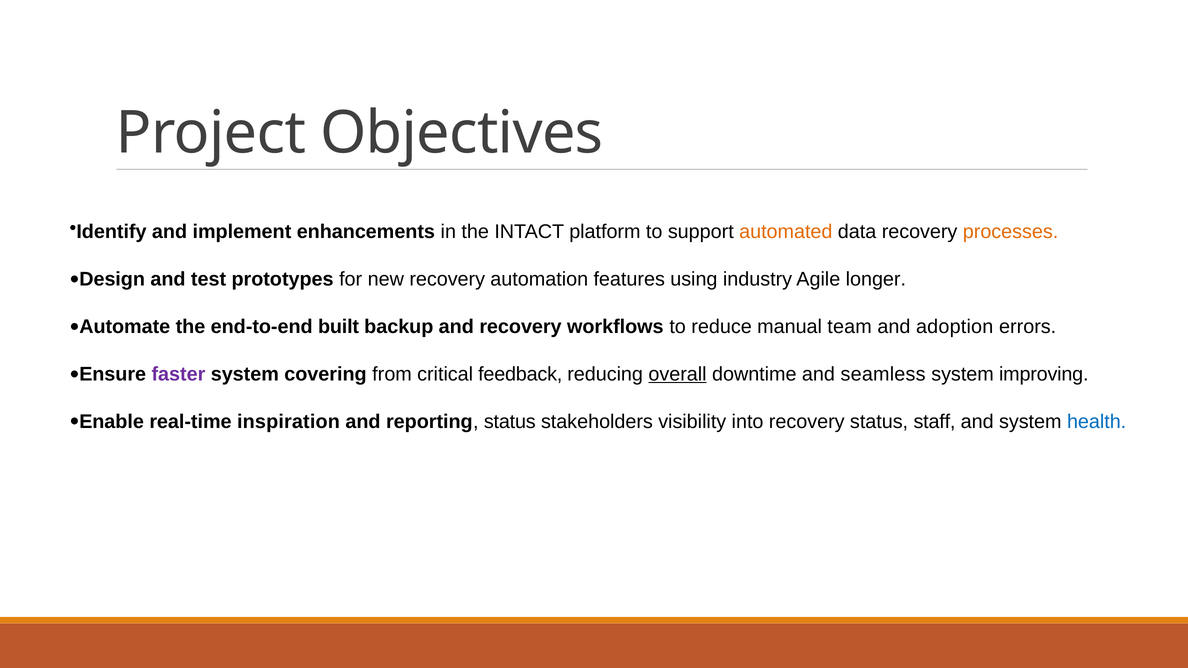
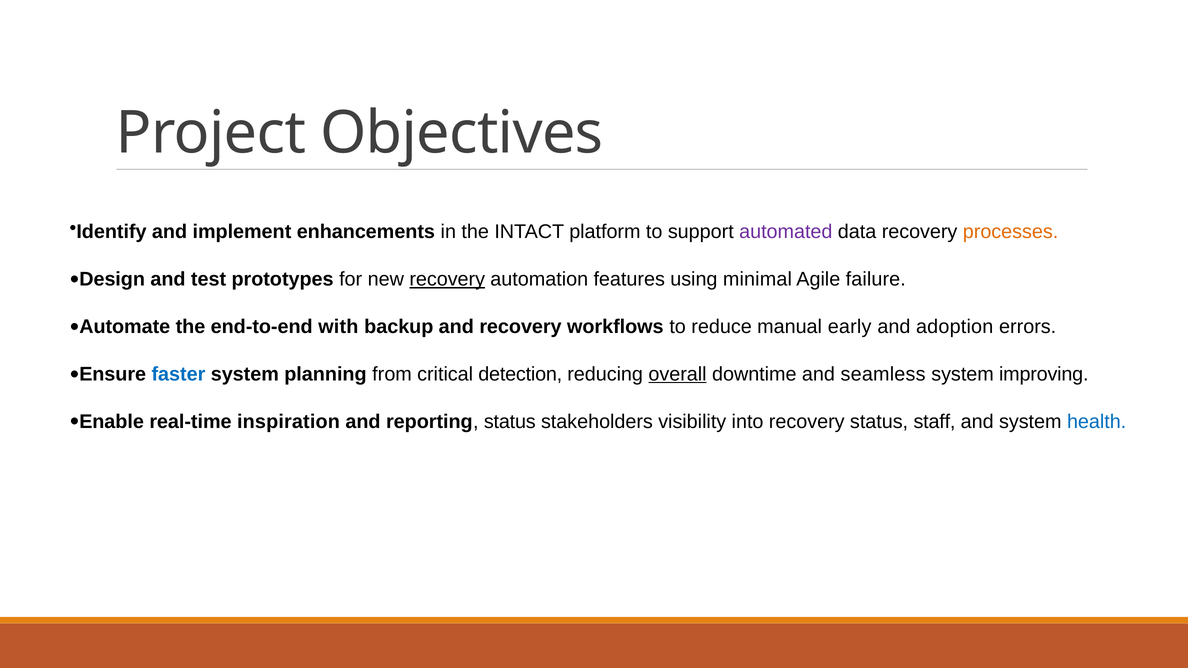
automated colour: orange -> purple (786, 232)
recovery underline: none -> present (447, 279)
industry: industry -> minimal (757, 279)
longer: longer -> failure (876, 279)
built: built -> with (338, 327)
team: team -> early (850, 327)
faster colour: purple -> blue (178, 374)
covering: covering -> planning (325, 374)
feedback: feedback -> detection (520, 374)
